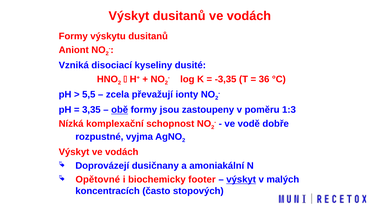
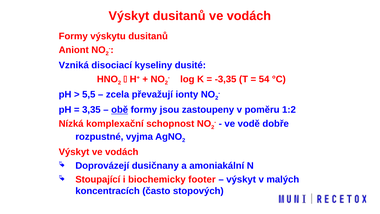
36: 36 -> 54 (264, 79)
1:3: 1:3 -> 1:2 (289, 110)
Opětovné: Opětovné -> Stoupající (98, 179)
výskyt underline: present -> none (241, 179)
